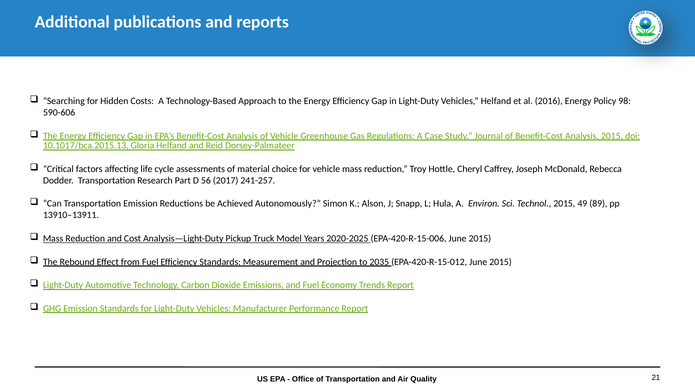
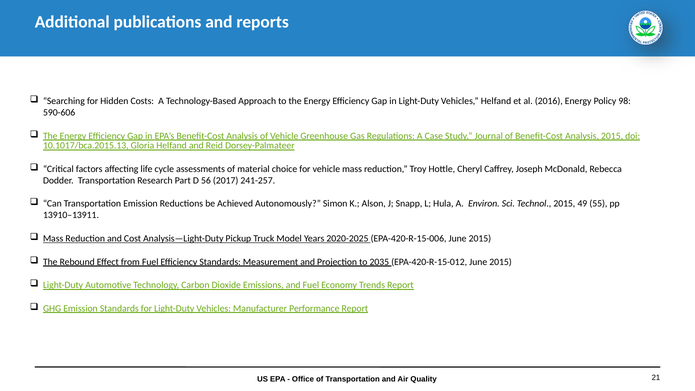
89: 89 -> 55 (598, 204)
